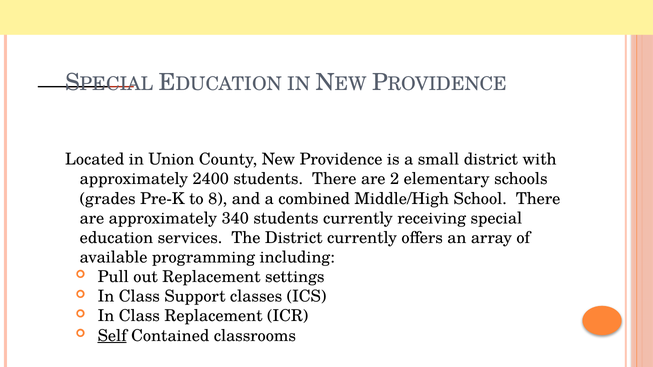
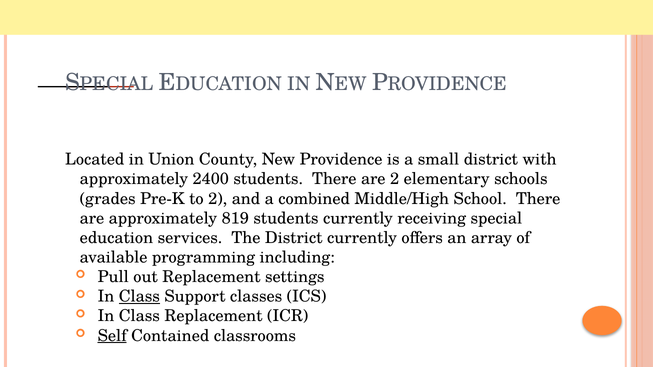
to 8: 8 -> 2 (218, 199)
340: 340 -> 819 (235, 218)
Class underline: none -> present (139, 297)
